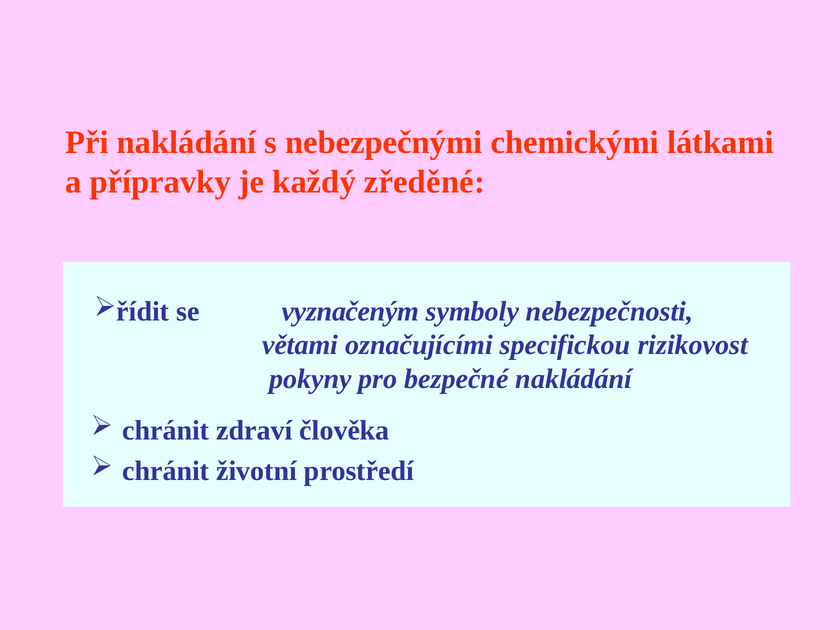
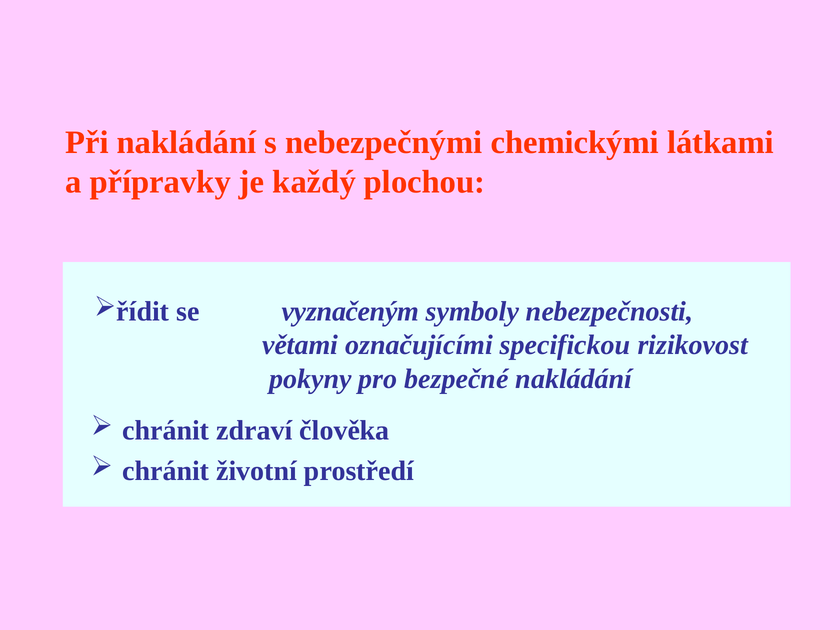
zředěné: zředěné -> plochou (425, 182)
